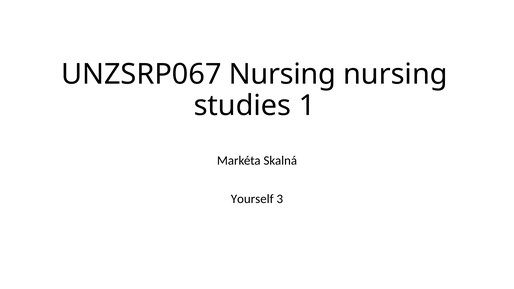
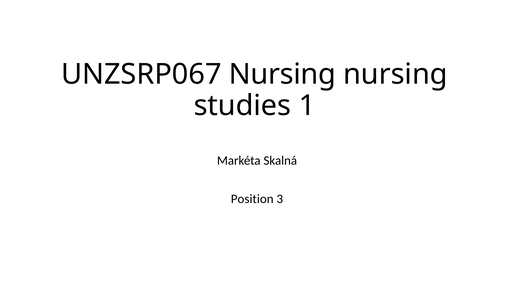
Yourself: Yourself -> Position (252, 199)
